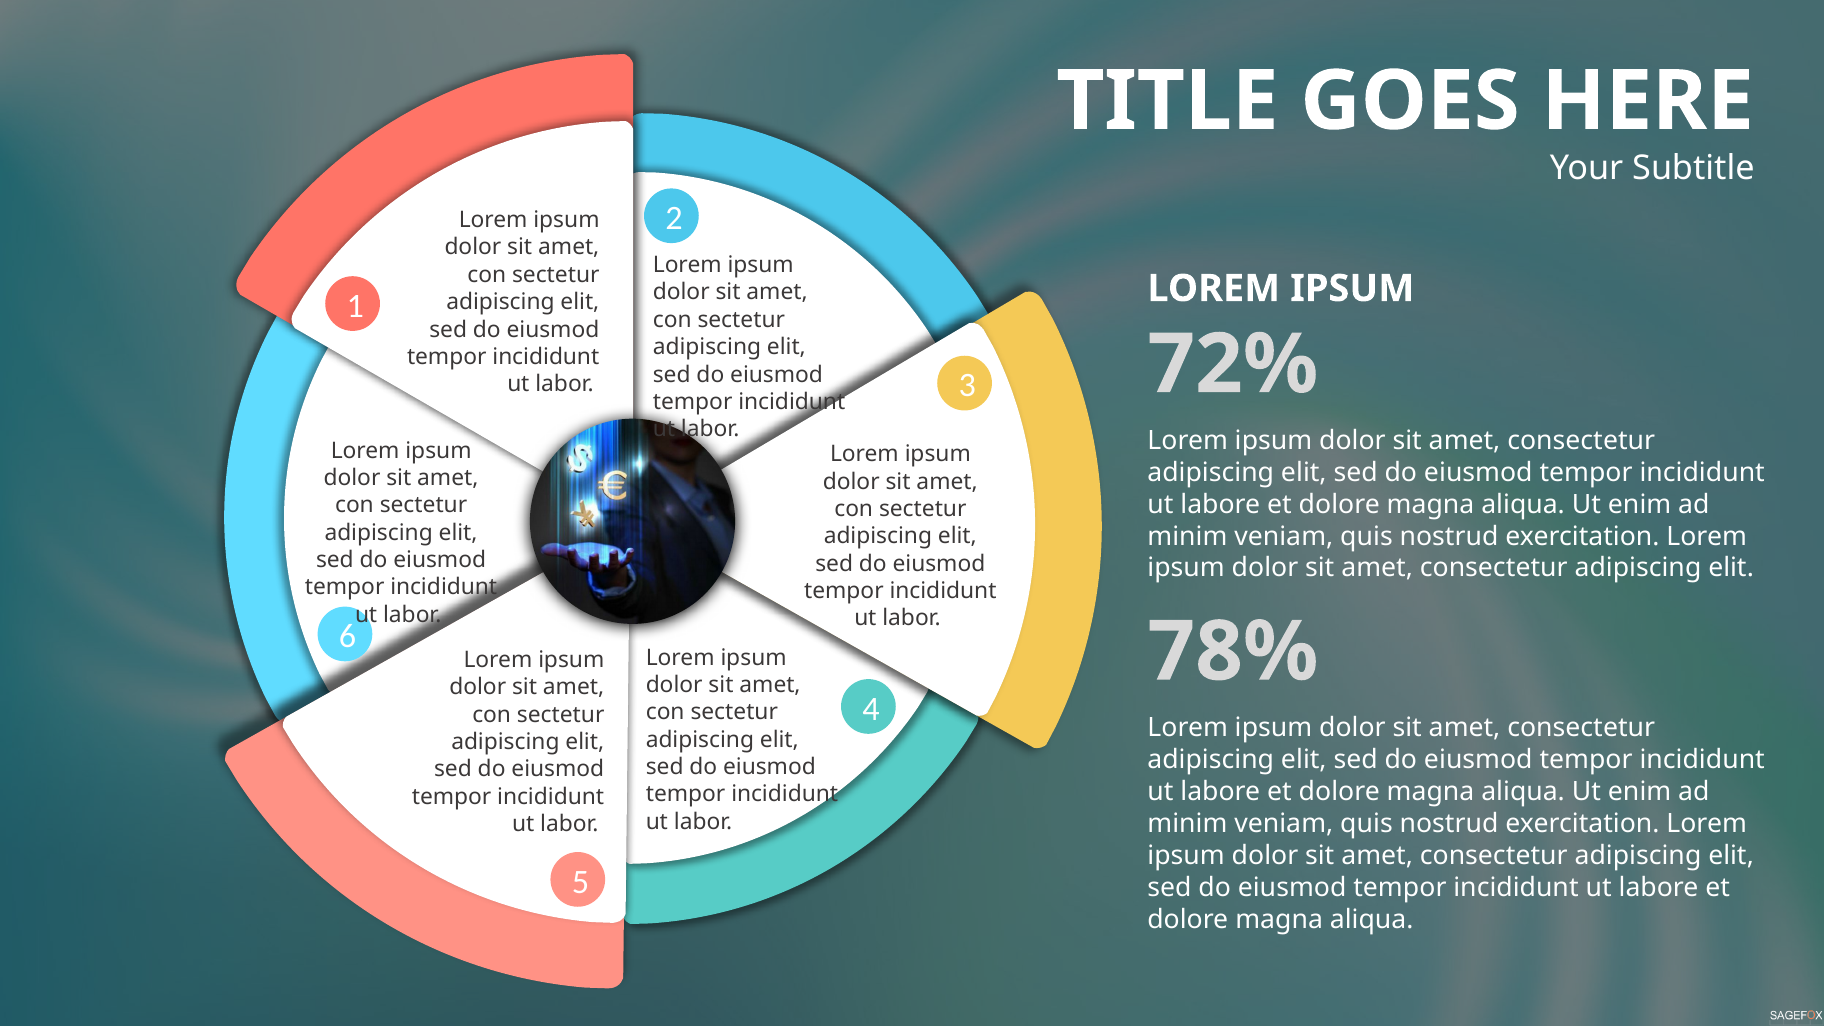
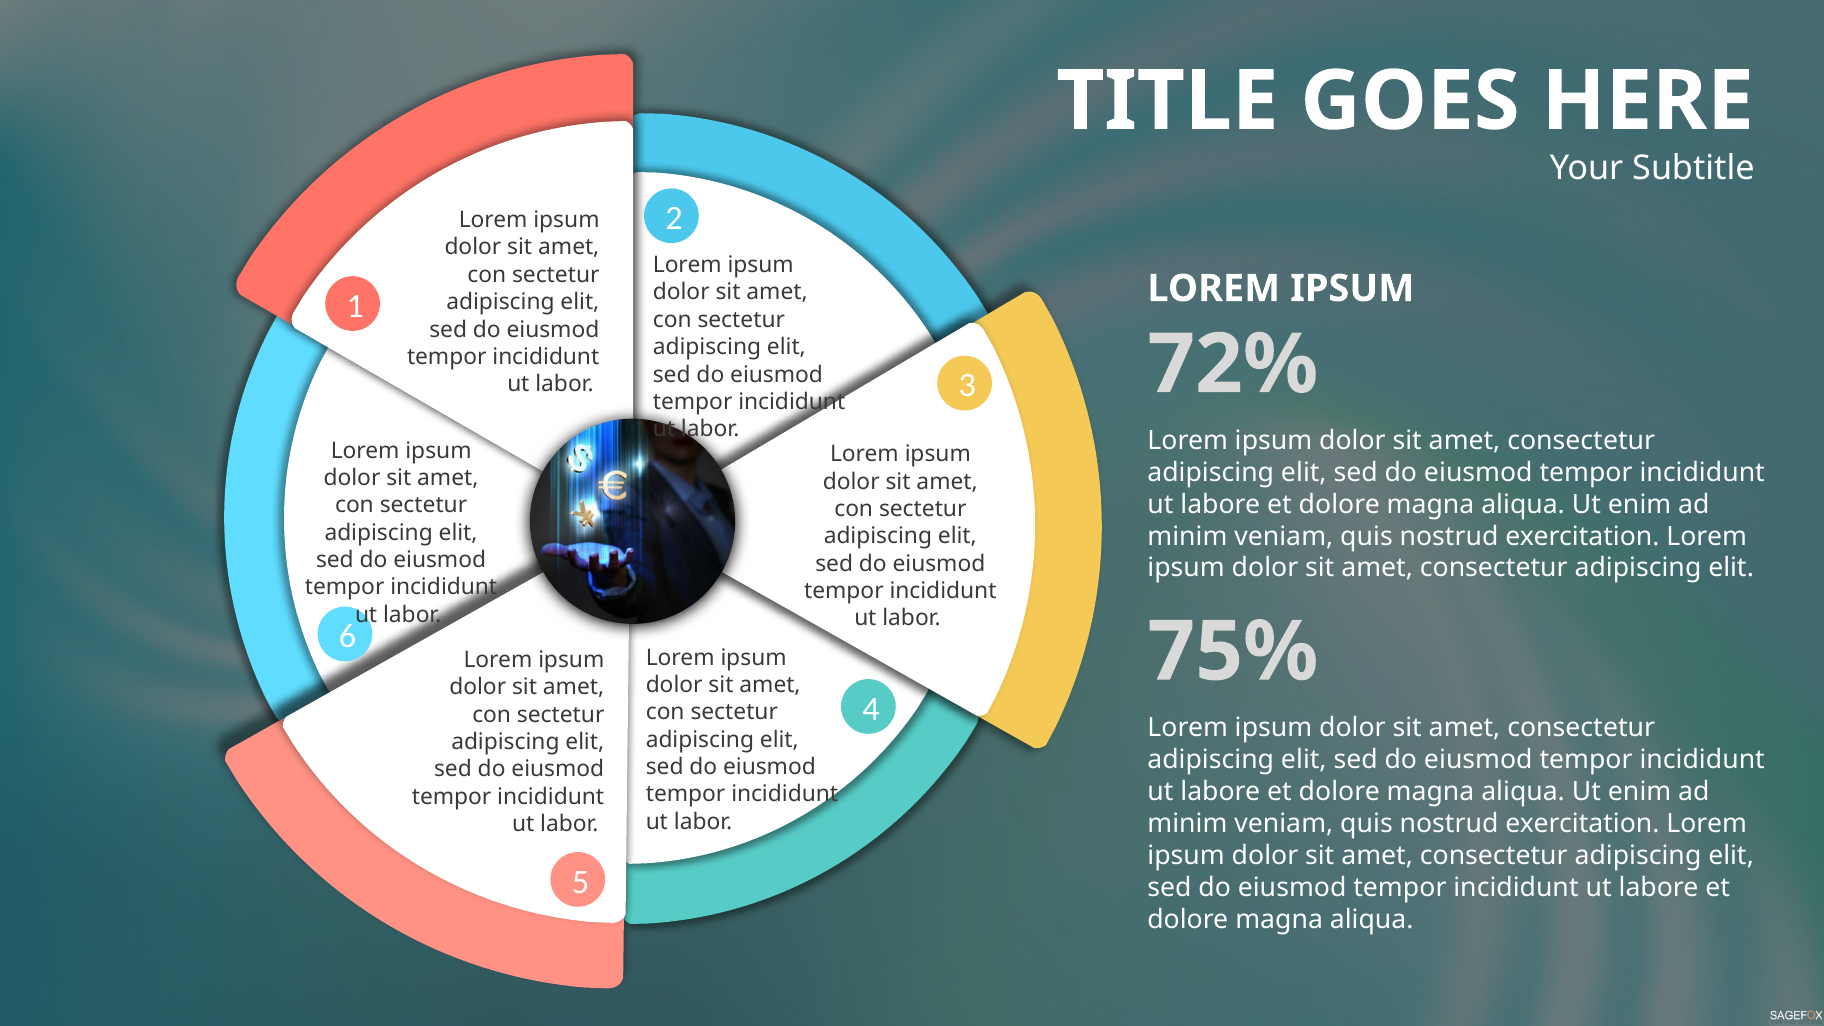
78%: 78% -> 75% (1233, 652)
